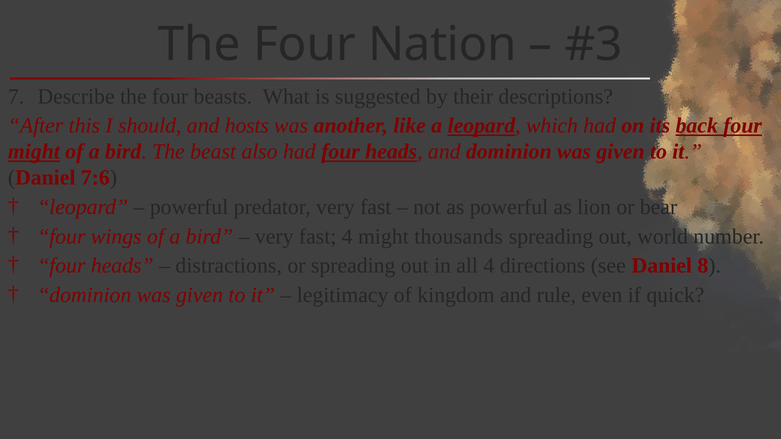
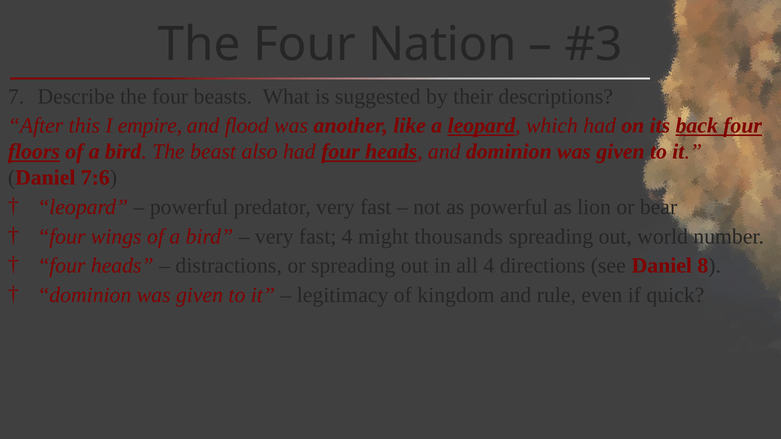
should: should -> empire (150, 126)
hosts: hosts -> flood (247, 126)
might: might -> floors (34, 152)
